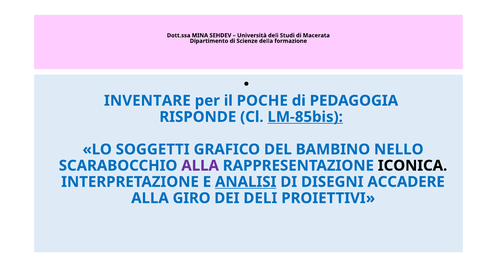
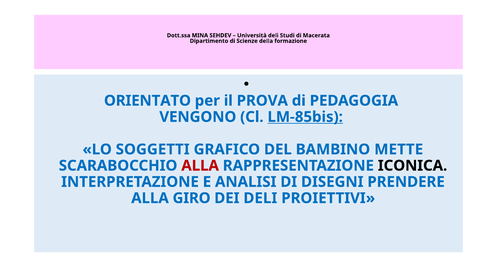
INVENTARE: INVENTARE -> ORIENTATO (147, 101)
POCHE: POCHE -> PROVA (262, 101)
RISPONDE: RISPONDE -> VENGONO (198, 117)
NELLO: NELLO -> METTE (399, 149)
ALLA colour: purple -> red (200, 165)
ANALISI underline: present -> none (246, 182)
ACCADERE: ACCADERE -> PRENDERE (406, 182)
